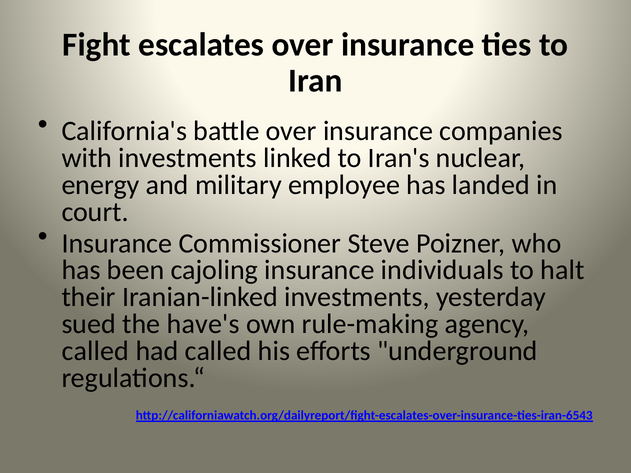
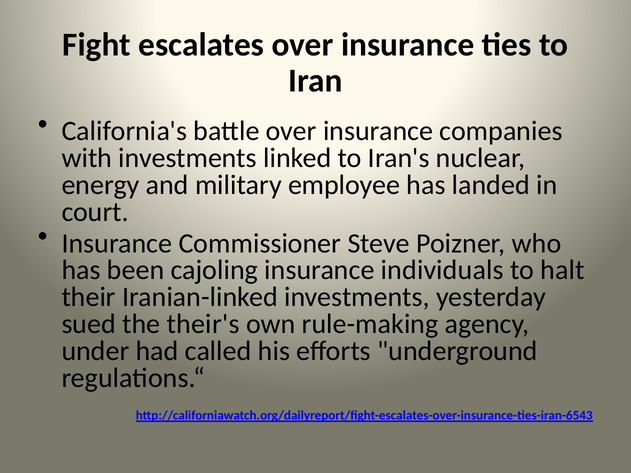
have's: have's -> their's (203, 324)
called: called -> under (95, 351)
